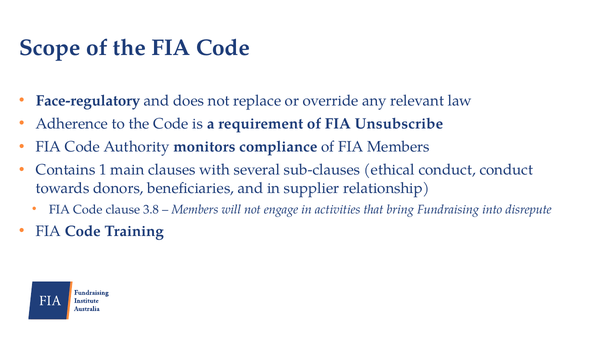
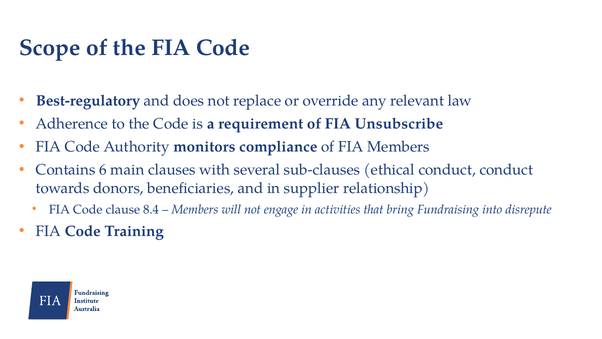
Face-regulatory: Face-regulatory -> Best-regulatory (88, 101)
1: 1 -> 6 (103, 170)
3.8: 3.8 -> 8.4 (151, 209)
